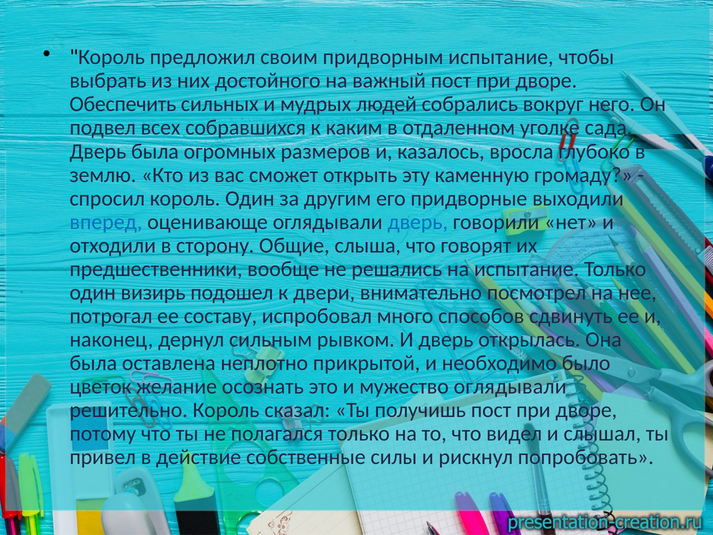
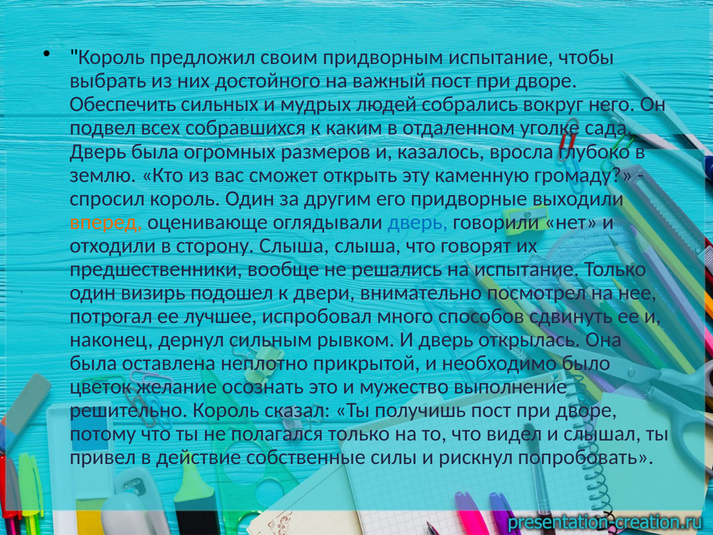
вперед colour: blue -> orange (106, 222)
сторону Общие: Общие -> Слыша (294, 245)
составу: составу -> лучшее (220, 316)
мужество оглядывали: оглядывали -> выполнение (510, 386)
